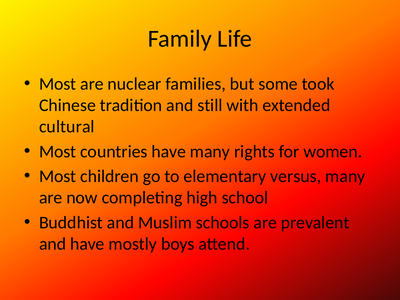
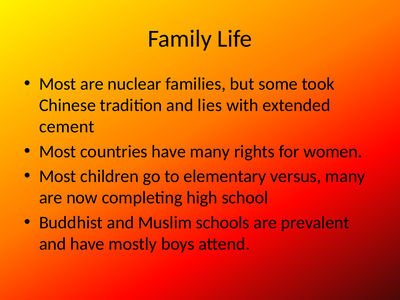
still: still -> lies (210, 105)
cultural: cultural -> cement (67, 127)
